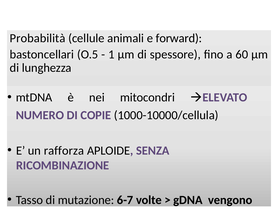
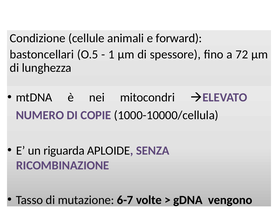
Probabilità: Probabilità -> Condizione (38, 38)
60: 60 -> 72 (242, 54)
rafforza: rafforza -> riguarda (64, 150)
